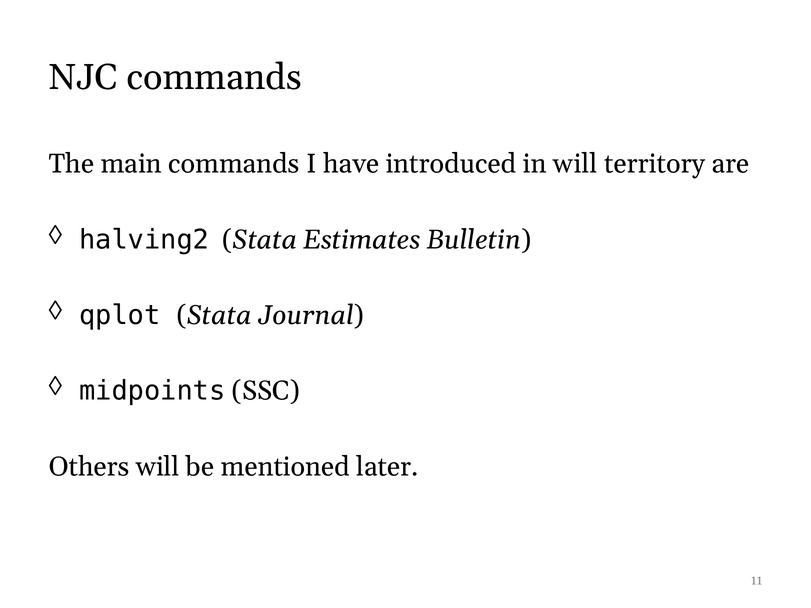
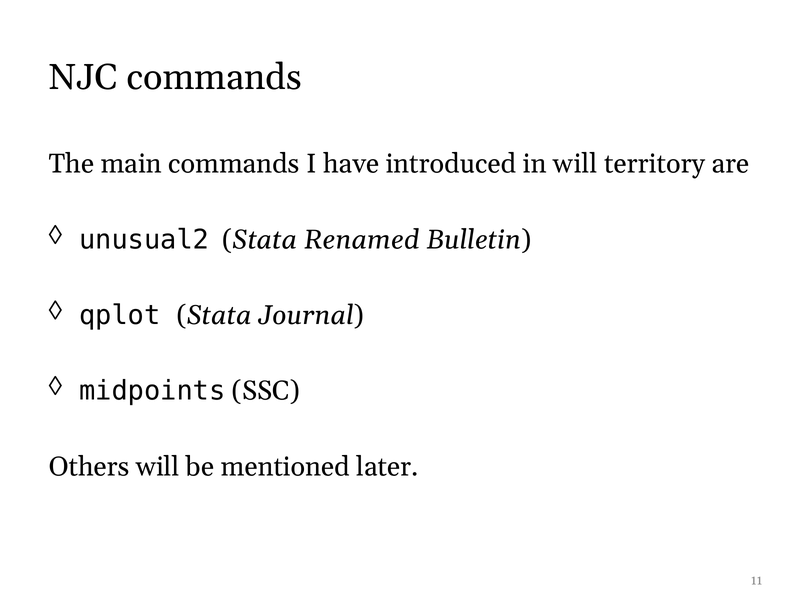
halving2: halving2 -> unusual2 (144, 240)
Estimates: Estimates -> Renamed (362, 240)
